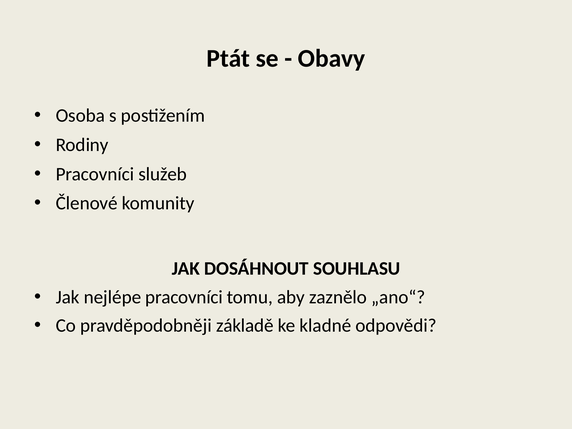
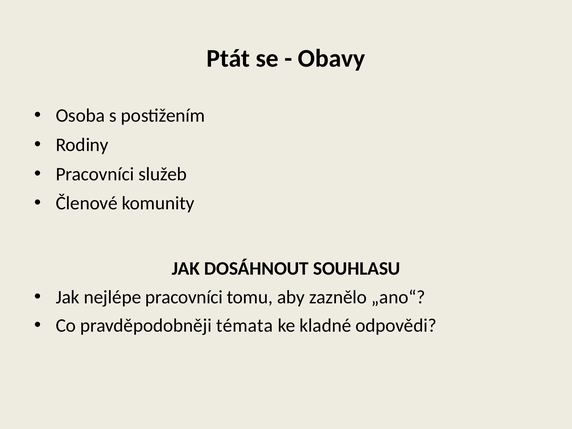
základě: základě -> témata (245, 326)
